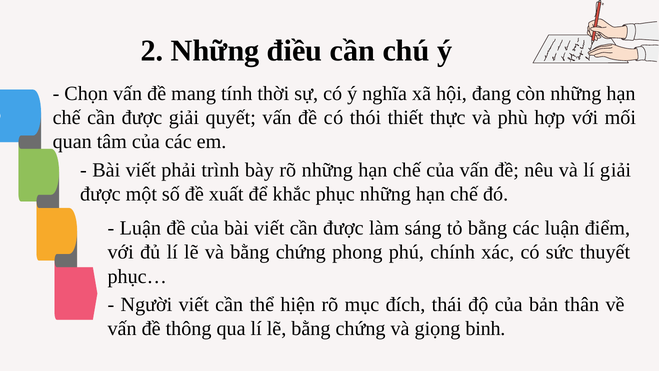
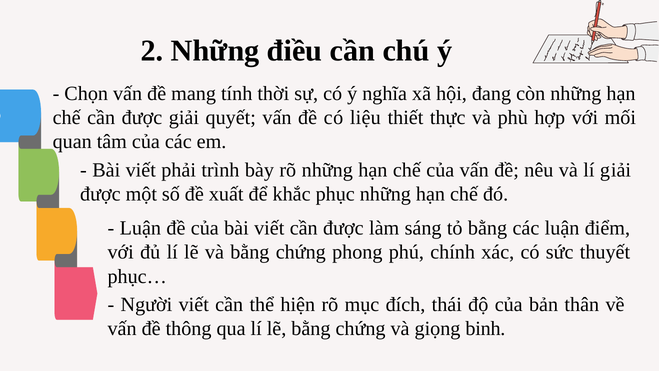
thói: thói -> liệu (365, 118)
